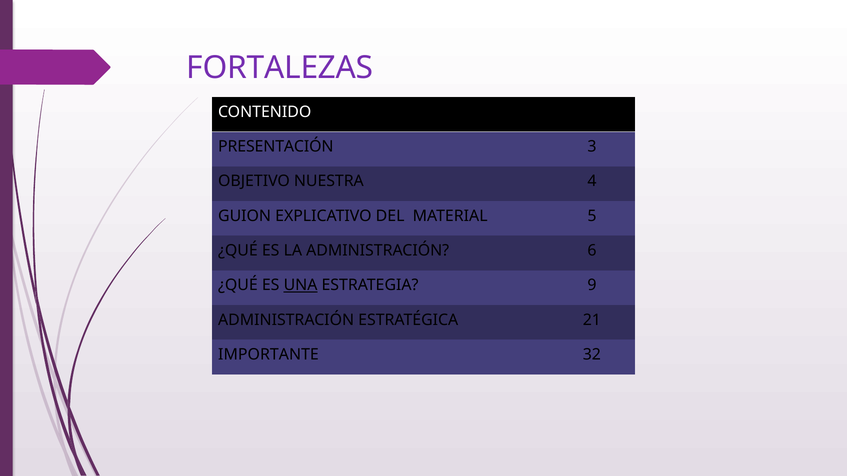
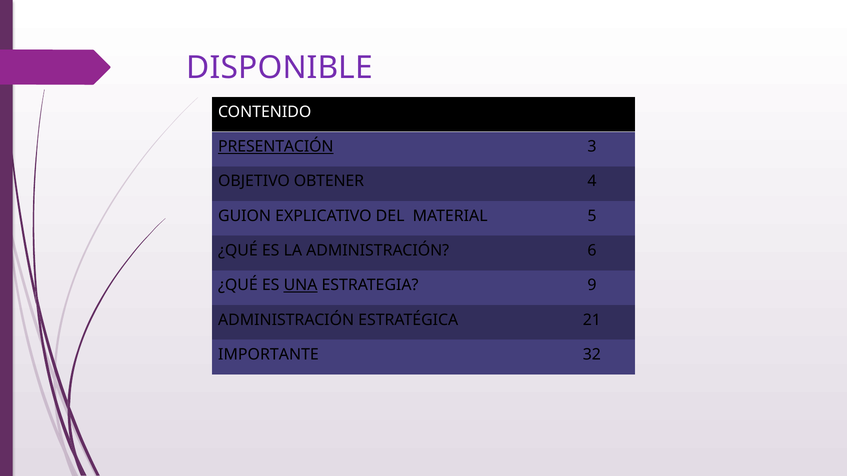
FORTALEZAS: FORTALEZAS -> DISPONIBLE (280, 68)
PRESENTACIÓN underline: none -> present (276, 147)
NUESTRA: NUESTRA -> OBTENER (329, 181)
